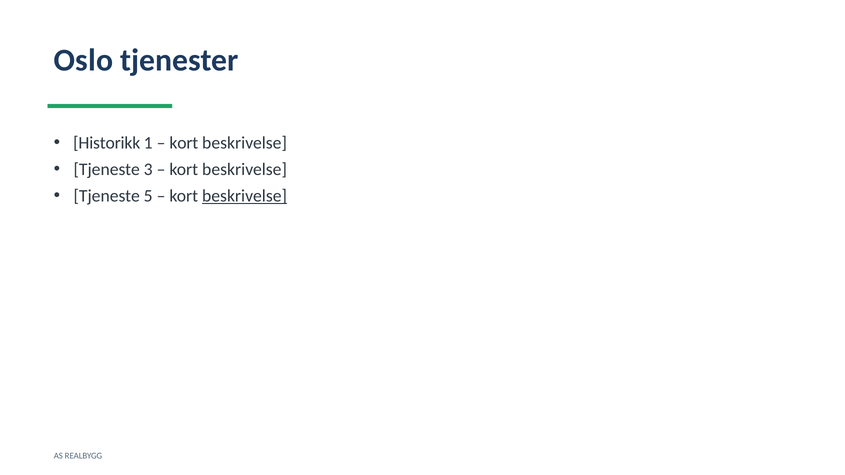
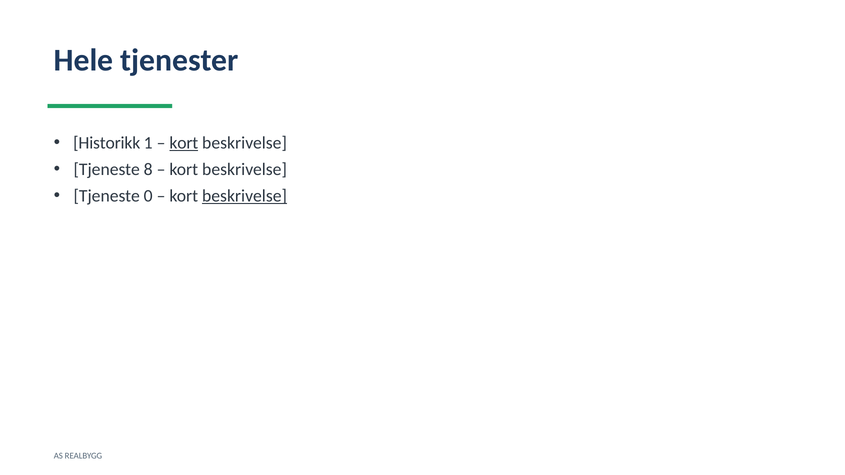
Oslo: Oslo -> Hele (83, 60)
kort underline: none -> present (184, 143)
3: 3 -> 8 (148, 170)
5: 5 -> 0 (148, 196)
